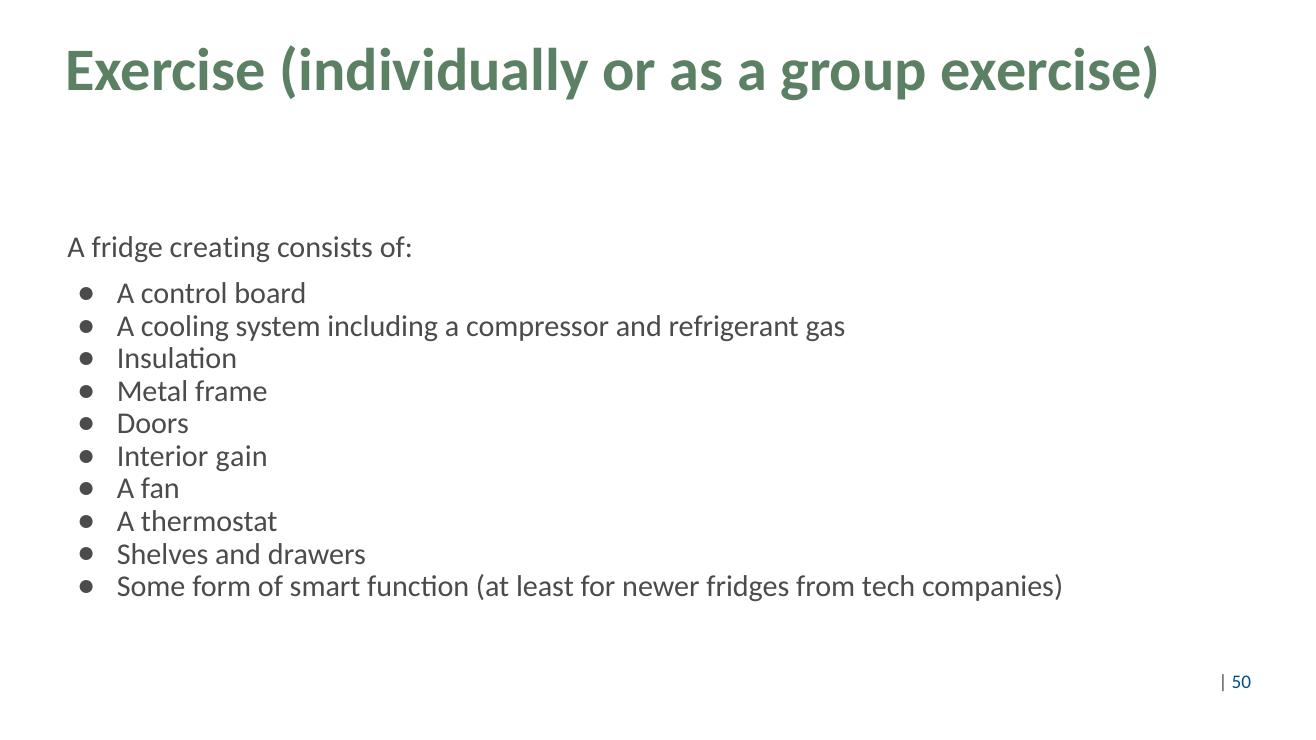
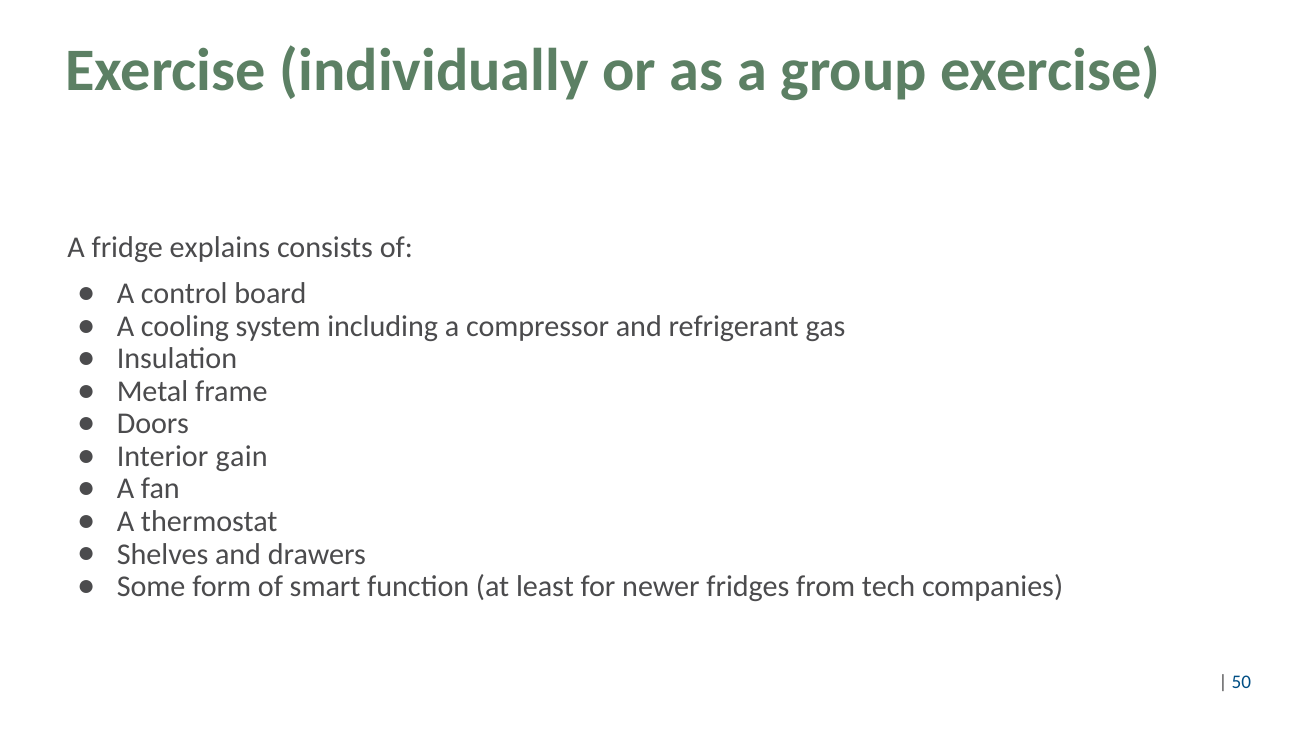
creating: creating -> explains (220, 248)
